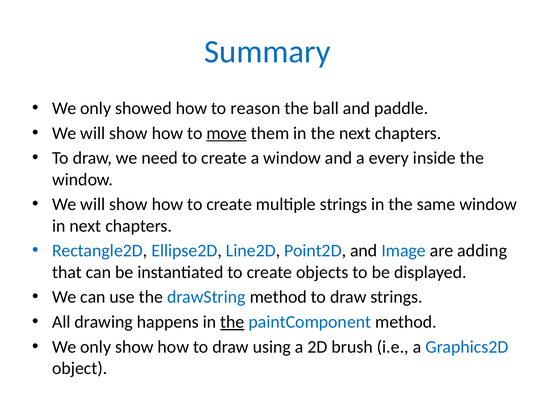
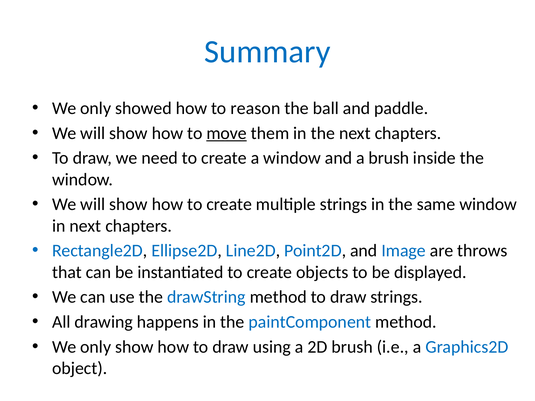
a every: every -> brush (389, 158)
adding: adding -> throws (482, 251)
the underline: present -> none (232, 322)
